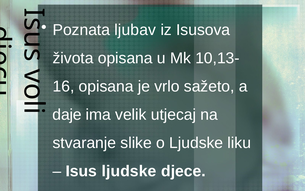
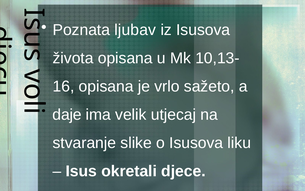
o Ljudske: Ljudske -> Isusova (196, 143)
Isus ljudske: ljudske -> okretali (129, 171)
